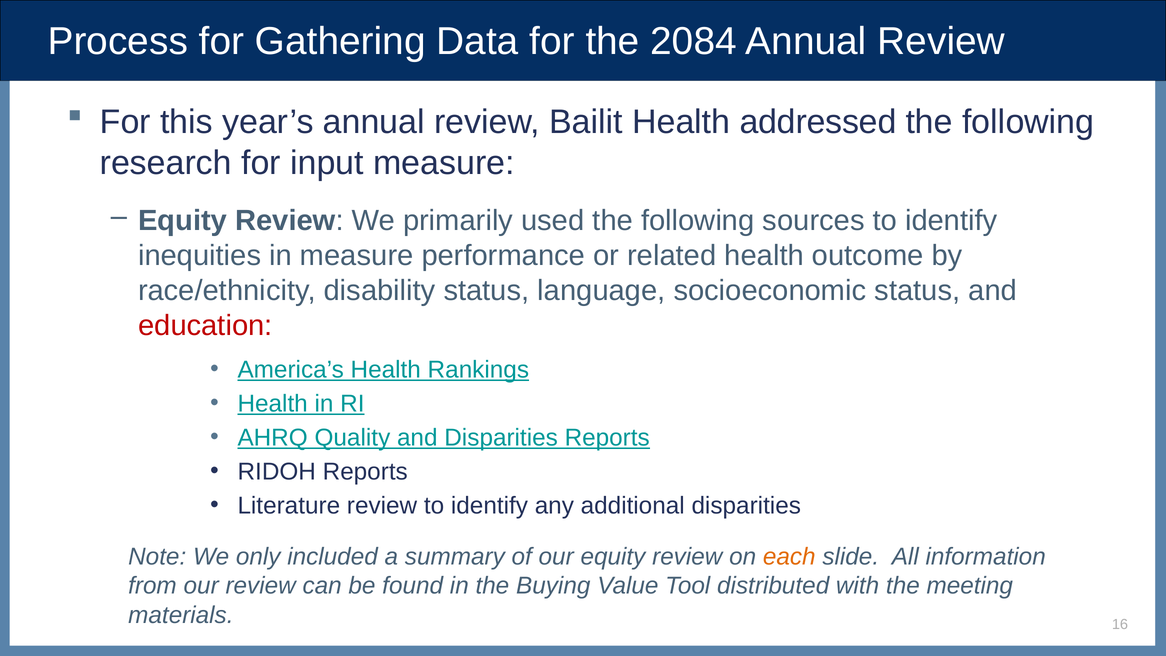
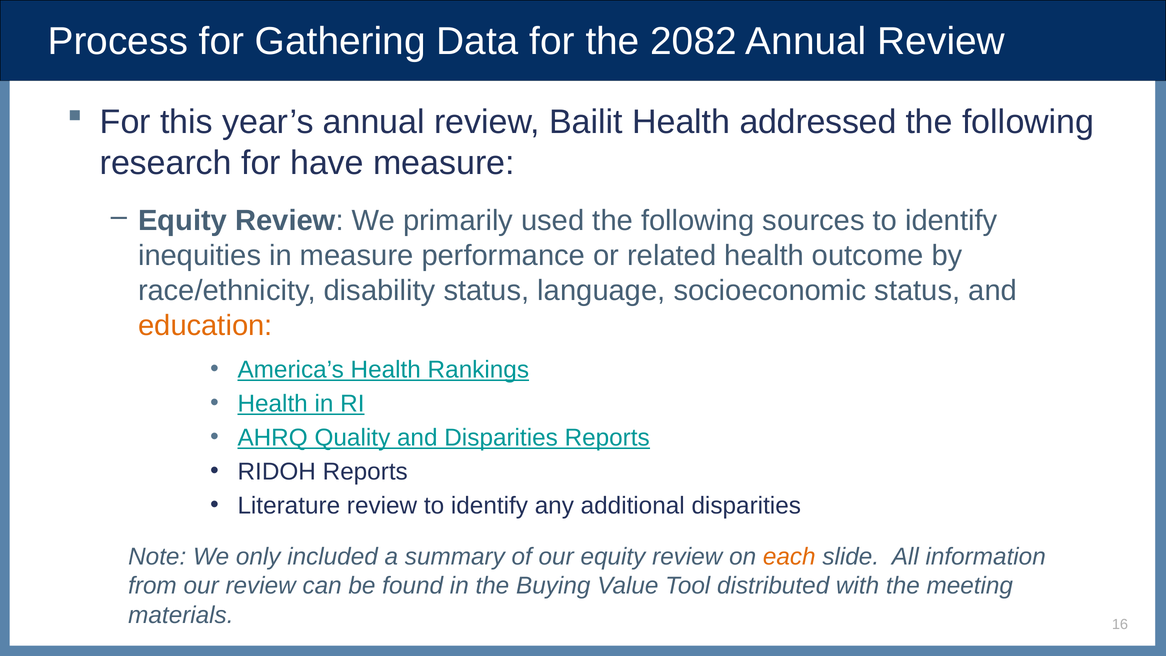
2084: 2084 -> 2082 (694, 41)
input: input -> have (327, 163)
education colour: red -> orange (205, 326)
